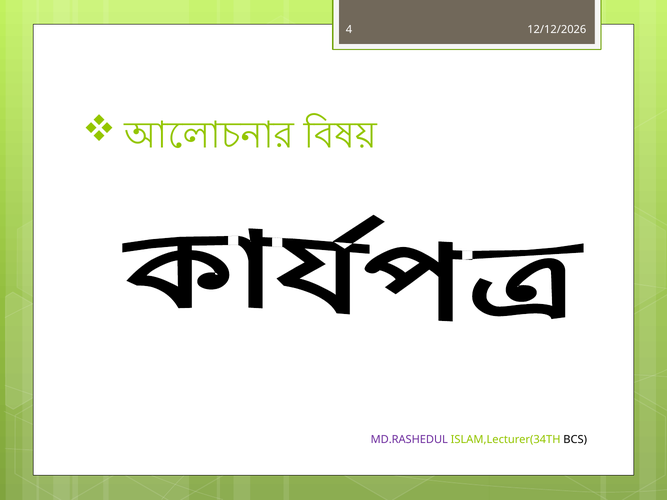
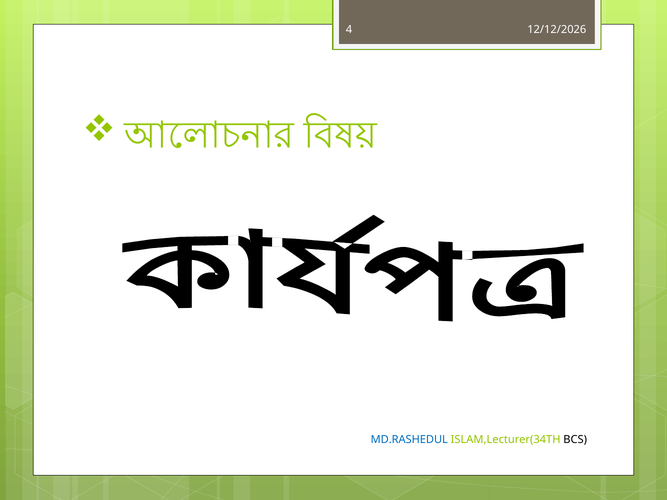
MD.RASHEDUL colour: purple -> blue (409, 440)
